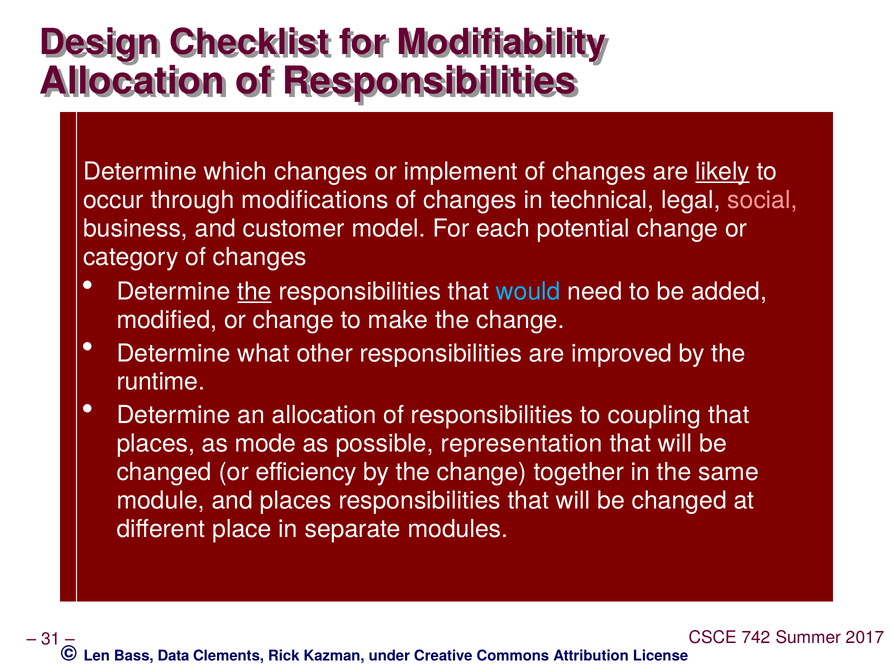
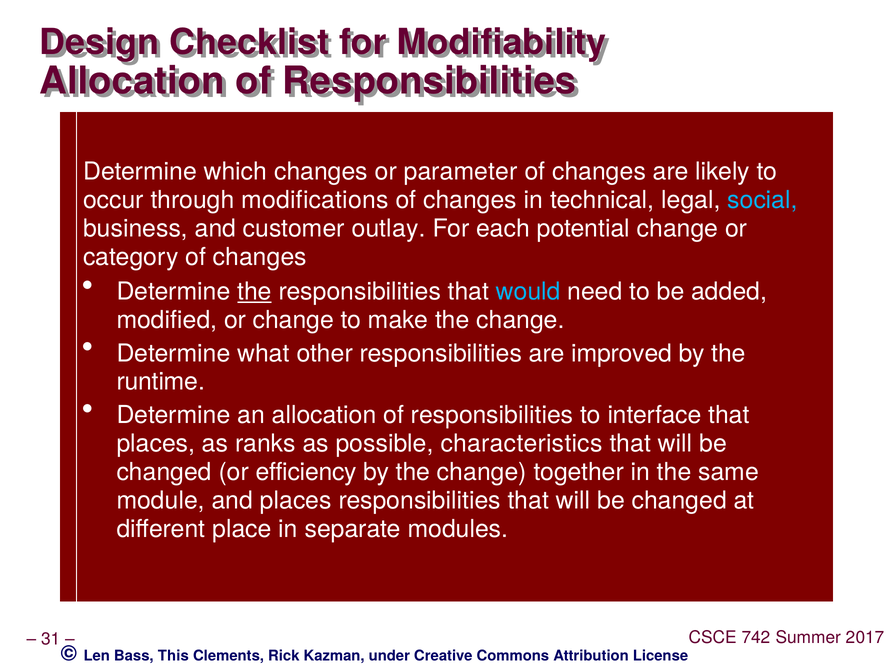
implement: implement -> parameter (461, 172)
likely underline: present -> none (723, 172)
social colour: pink -> light blue (762, 200)
model: model -> outlay (389, 228)
coupling: coupling -> interface (655, 415)
mode: mode -> ranks (265, 444)
representation: representation -> characteristics (522, 444)
Data: Data -> This (173, 656)
